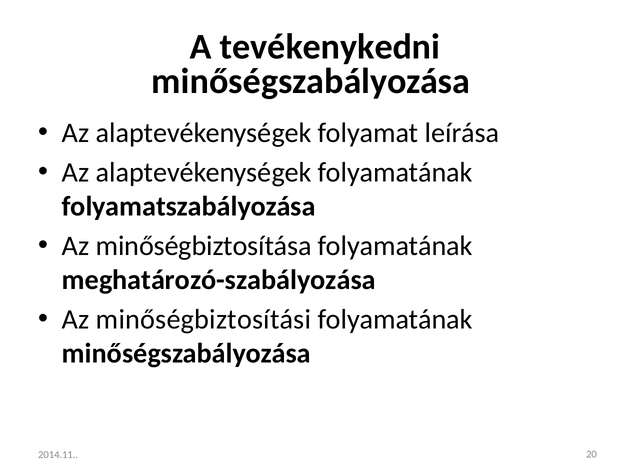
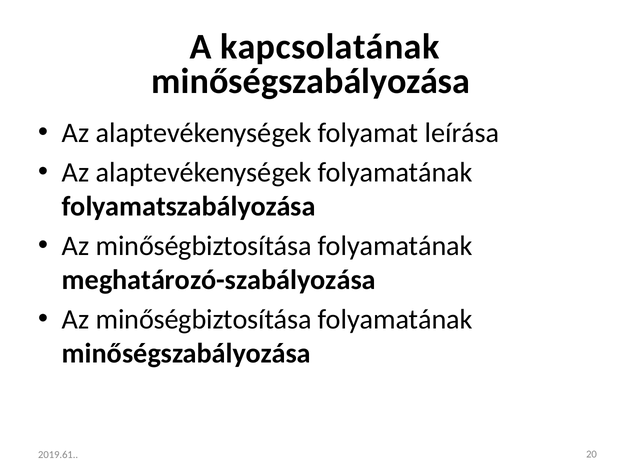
tevékenykedni: tevékenykedni -> kapcsolatának (330, 47)
minőségbiztosítási: minőségbiztosítási -> minőségbiztosítása (204, 320)
2014.11: 2014.11 -> 2019.61 (58, 455)
